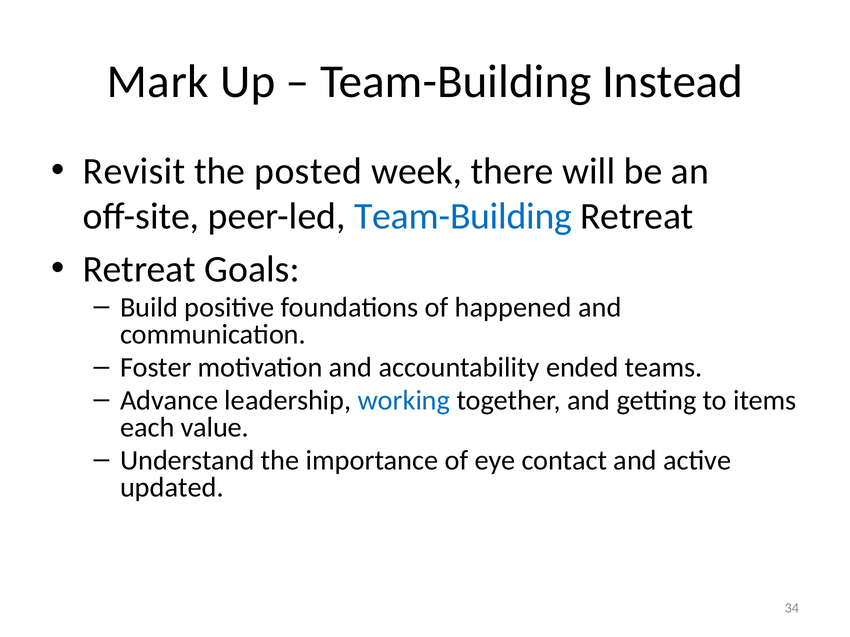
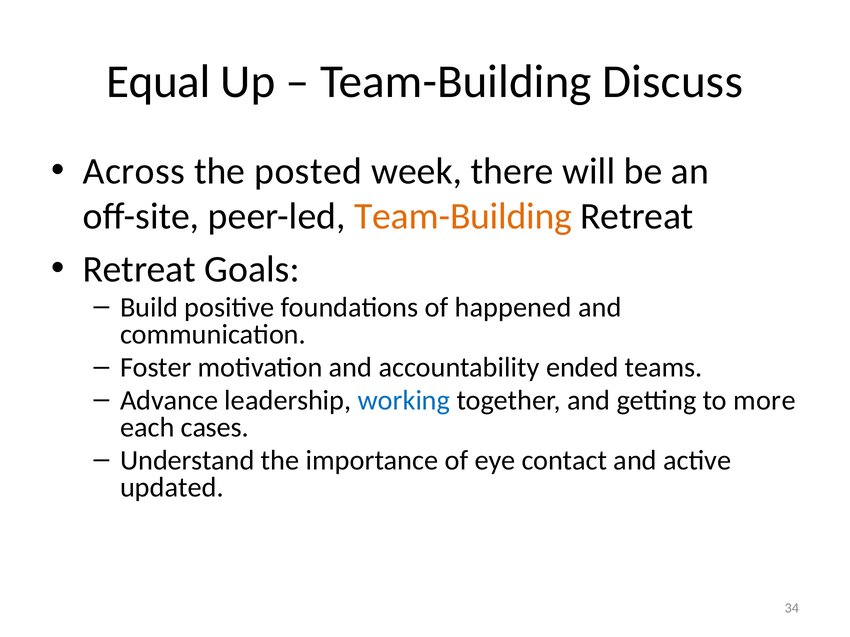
Mark: Mark -> Equal (158, 82)
Instead: Instead -> Discuss (673, 82)
Revisit: Revisit -> Across (134, 171)
Team-Building colour: blue -> orange (463, 217)
items: items -> more (765, 401)
value: value -> cases (215, 428)
